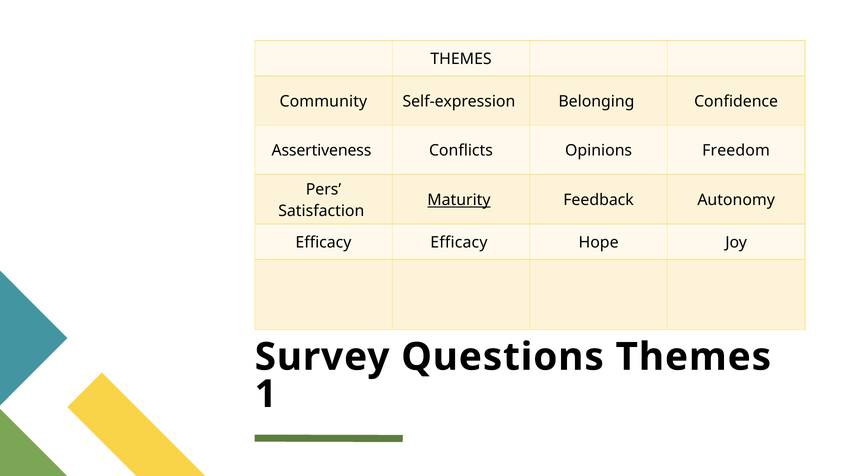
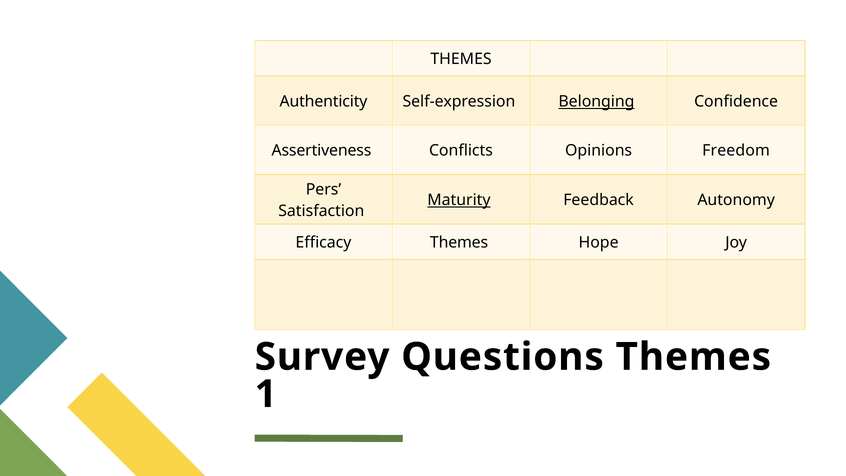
Community: Community -> Authenticity (323, 101)
Belonging underline: none -> present (596, 101)
Efficacy Efficacy: Efficacy -> Themes (459, 243)
